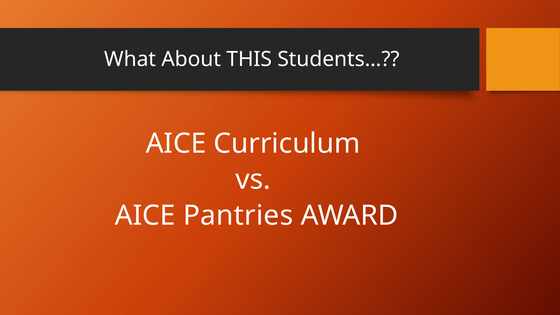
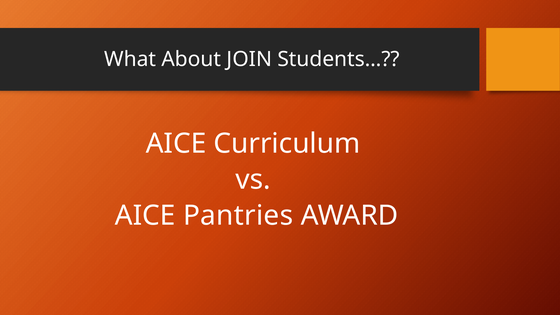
THIS: THIS -> JOIN (249, 59)
